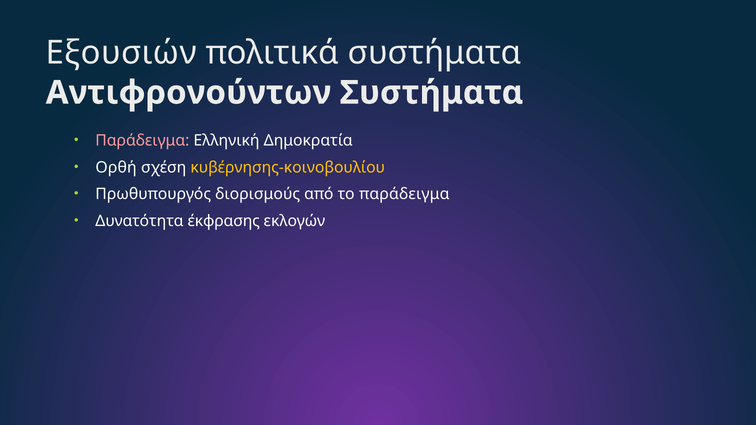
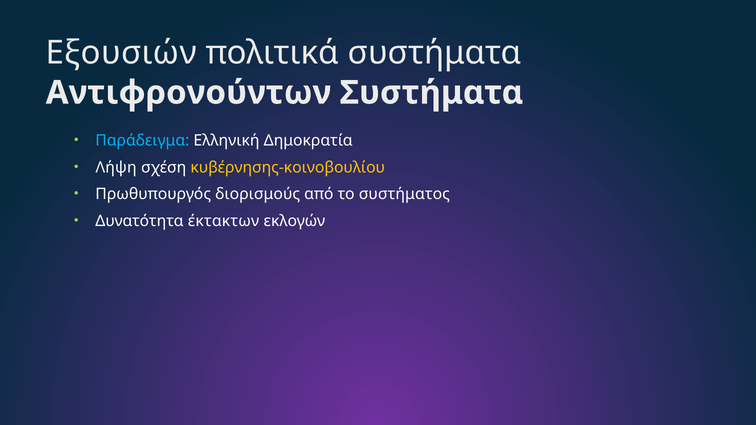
Παράδειγμα colour: pink -> light blue (142, 141)
Ορθή: Ορθή -> Λήψη (116, 167)
το παράδειγμα: παράδειγμα -> συστήματος (404, 194)
έκφρασης: έκφρασης -> έκτακτων (224, 221)
